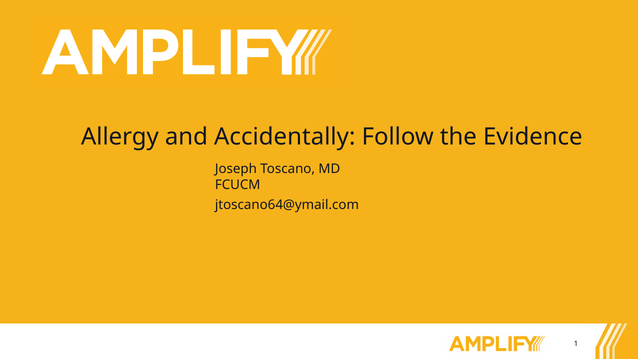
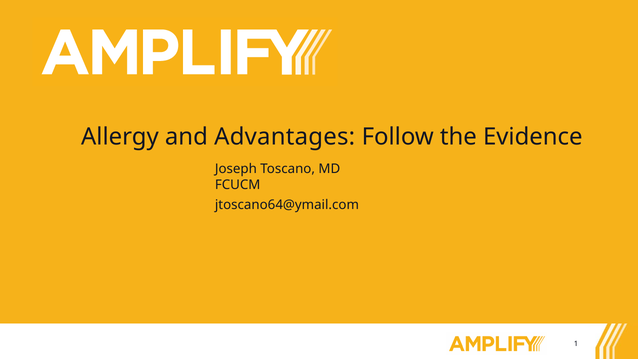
Accidentally: Accidentally -> Advantages (285, 137)
